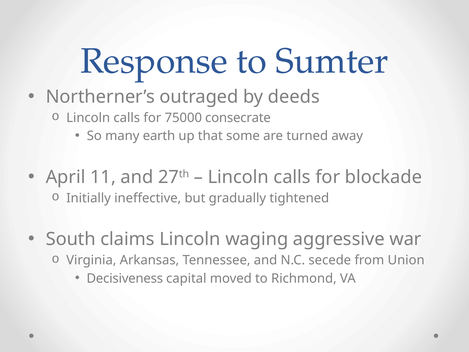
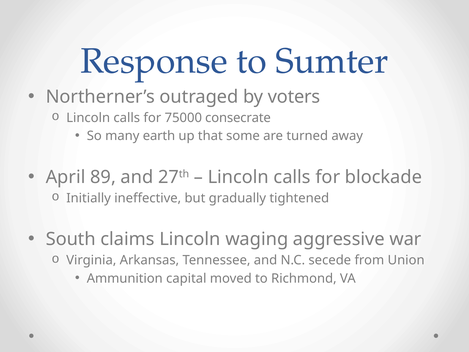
deeds: deeds -> voters (294, 97)
11: 11 -> 89 (103, 177)
Decisiveness: Decisiveness -> Ammunition (125, 278)
